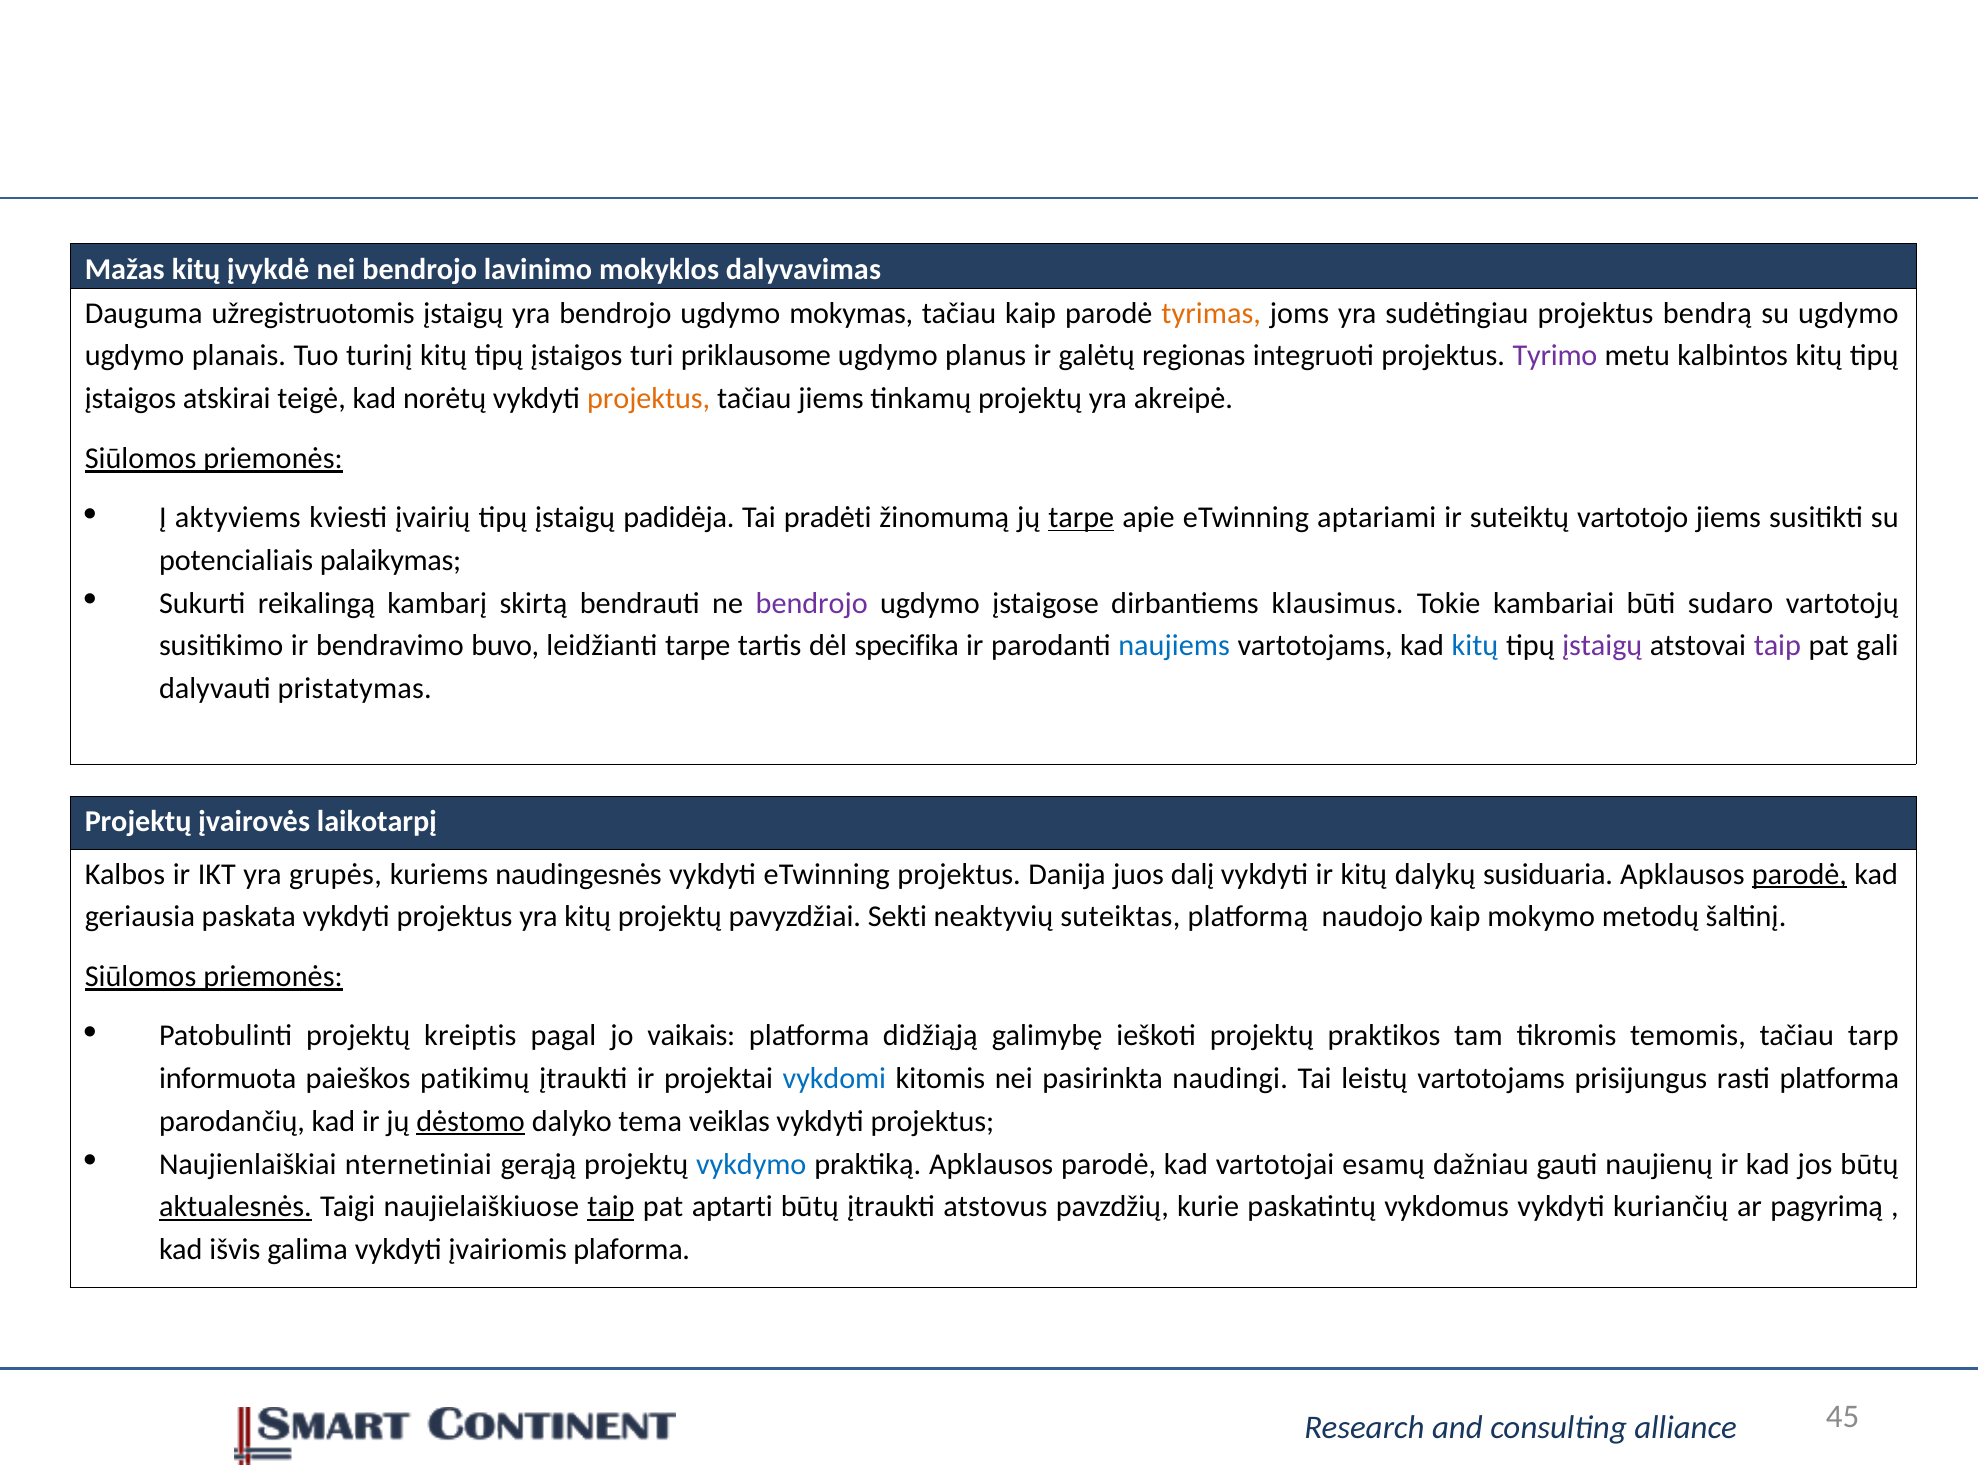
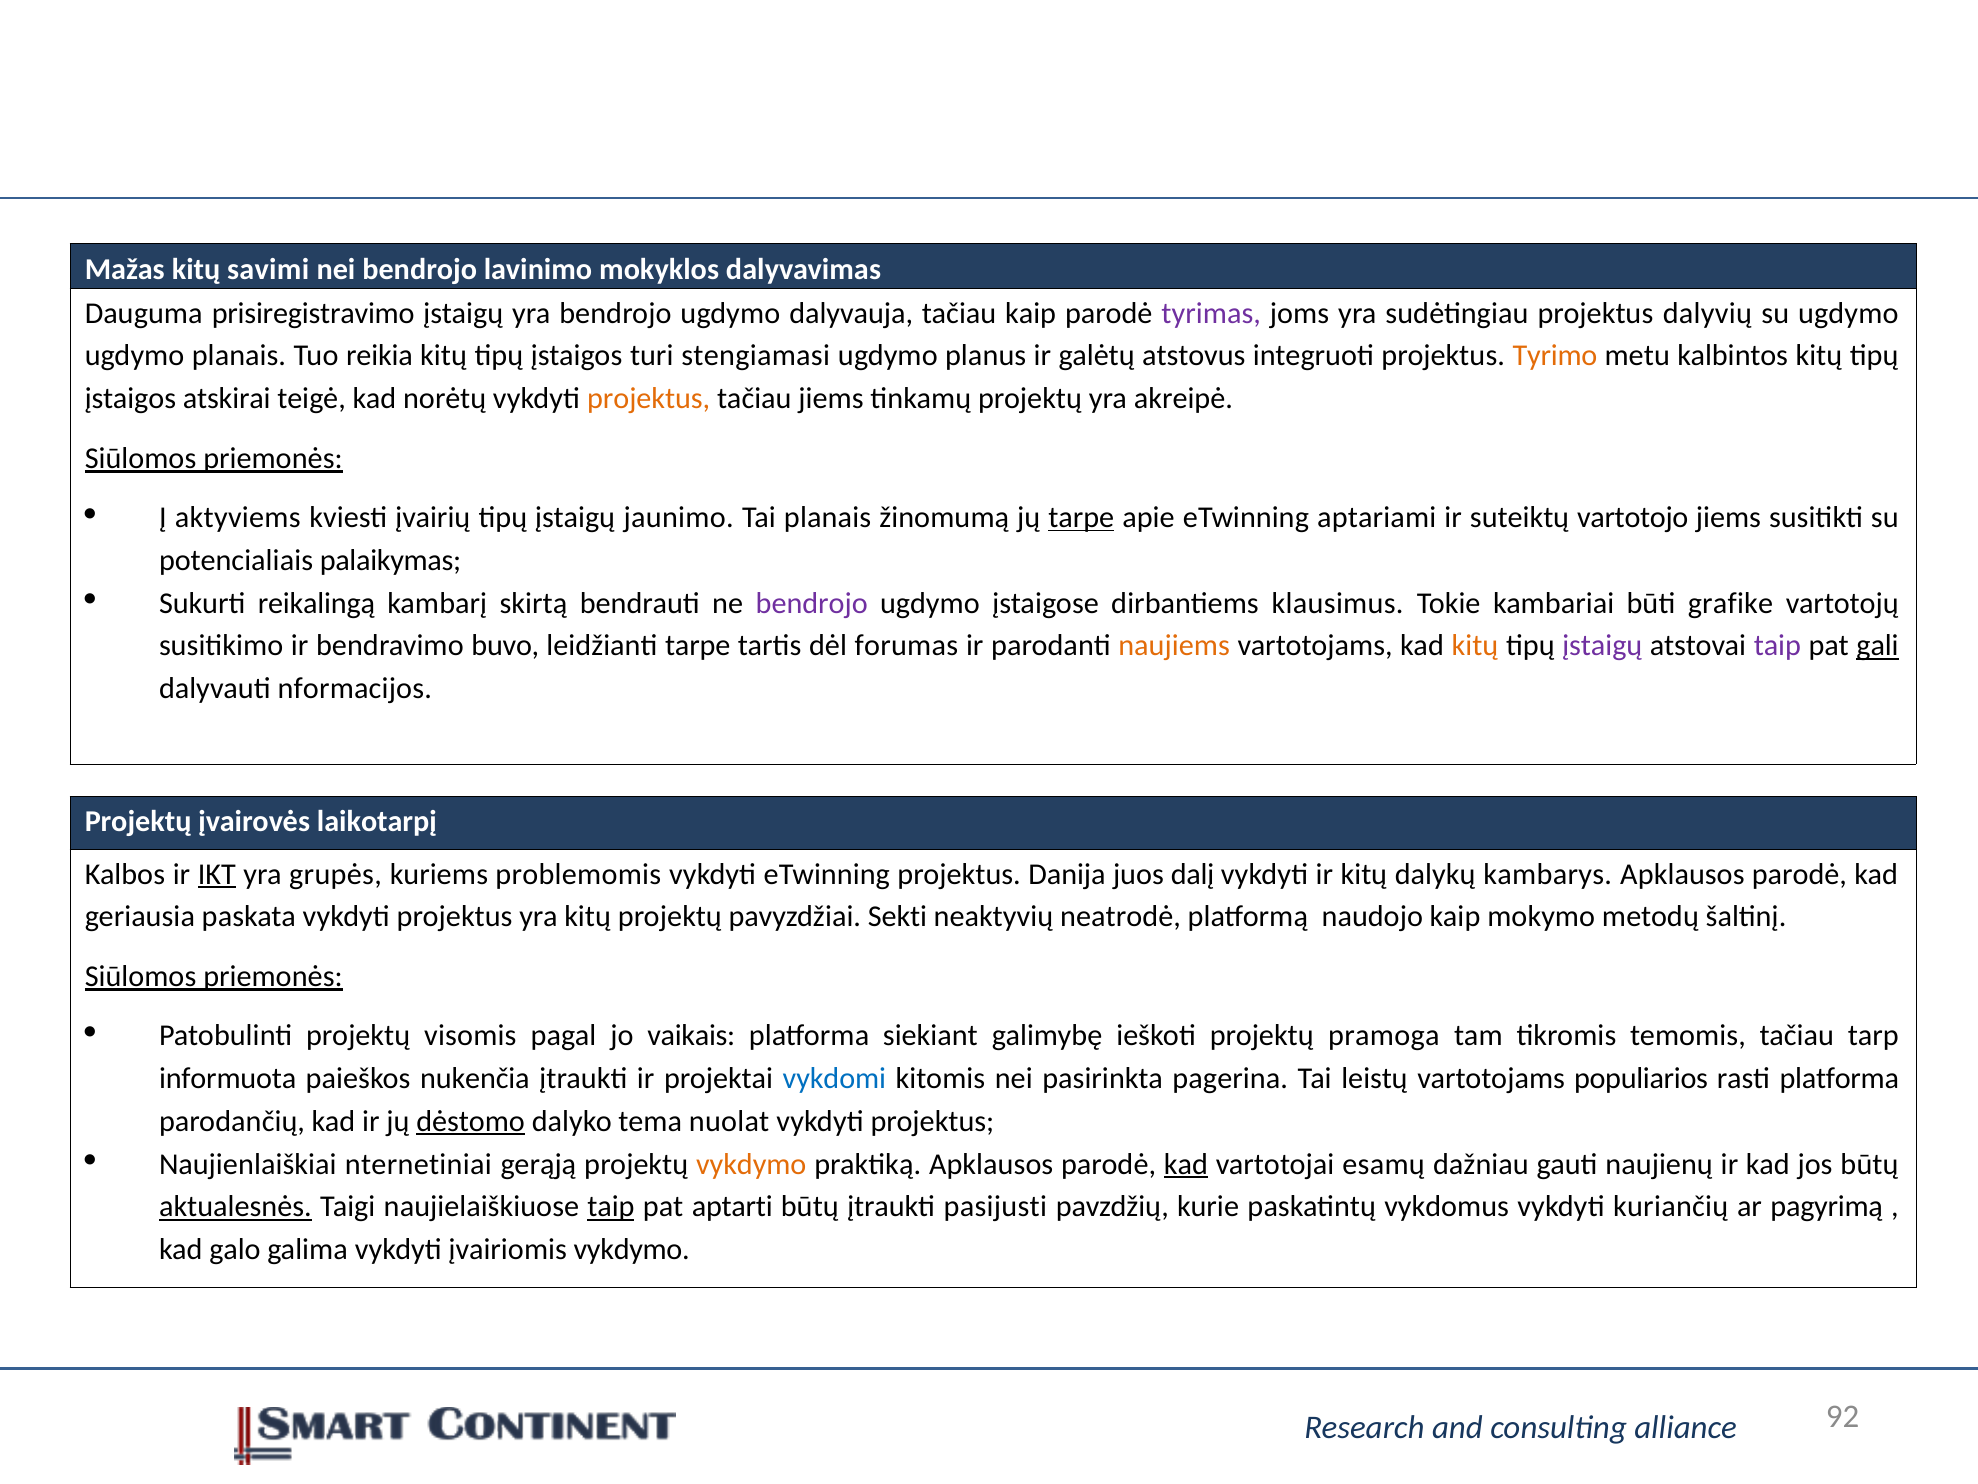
įvykdė: įvykdė -> savimi (268, 269)
užregistruotomis: užregistruotomis -> prisiregistravimo (313, 313)
mokymas: mokymas -> dalyvauja (851, 313)
tyrimas colour: orange -> purple (1211, 313)
bendrą: bendrą -> dalyvių (1707, 313)
turinį: turinį -> reikia (379, 356)
priklausome: priklausome -> stengiamasi (756, 356)
regionas: regionas -> atstovus (1194, 356)
Tyrimo colour: purple -> orange (1555, 356)
padidėja: padidėja -> jaunimo (679, 517)
Tai pradėti: pradėti -> planais (828, 517)
sudaro: sudaro -> grafike (1730, 603)
specifika: specifika -> forumas (906, 646)
naujiems colour: blue -> orange (1174, 646)
kitų colour: blue -> orange (1475, 646)
gali underline: none -> present (1878, 646)
pristatymas: pristatymas -> nformacijos (355, 689)
IKT underline: none -> present (217, 874)
naudingesnės: naudingesnės -> problemomis (578, 874)
susiduaria: susiduaria -> kambarys (1548, 874)
parodė underline: present -> none (1799, 874)
suteiktas: suteiktas -> neatrodė (1120, 917)
kreiptis: kreiptis -> visomis (470, 1035)
didžiąją: didžiąją -> siekiant (930, 1035)
praktikos: praktikos -> pramoga (1384, 1035)
patikimų: patikimų -> nukenčia (475, 1078)
naudingi: naudingi -> pagerina (1230, 1078)
prisijungus: prisijungus -> populiarios (1641, 1078)
veiklas: veiklas -> nuolat (729, 1121)
vykdymo colour: blue -> orange (751, 1164)
kad underline: none -> present (1186, 1164)
atstovus: atstovus -> pasijusti (995, 1207)
išvis: išvis -> galo (235, 1249)
įvairiomis plaforma: plaforma -> vykdymo (632, 1249)
45: 45 -> 92 (1843, 1416)
